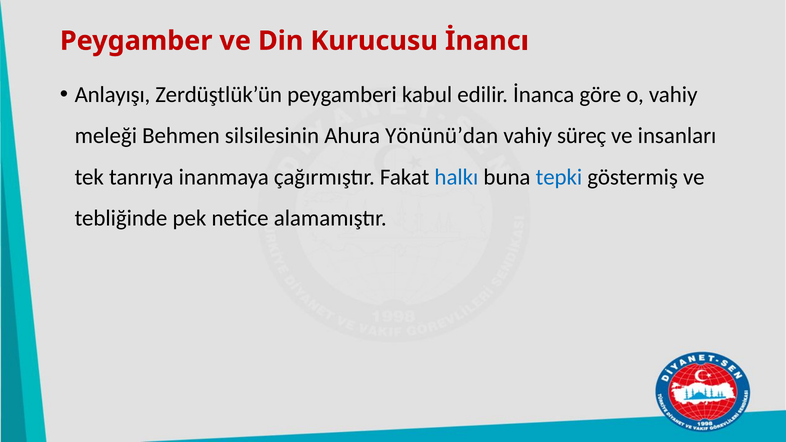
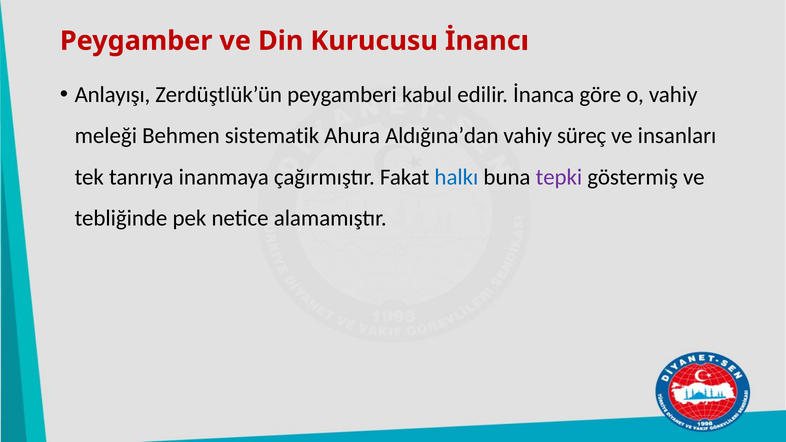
silsilesinin: silsilesinin -> sistematik (272, 136)
Yönünü’dan: Yönünü’dan -> Aldığına’dan (442, 136)
tepki colour: blue -> purple (559, 177)
